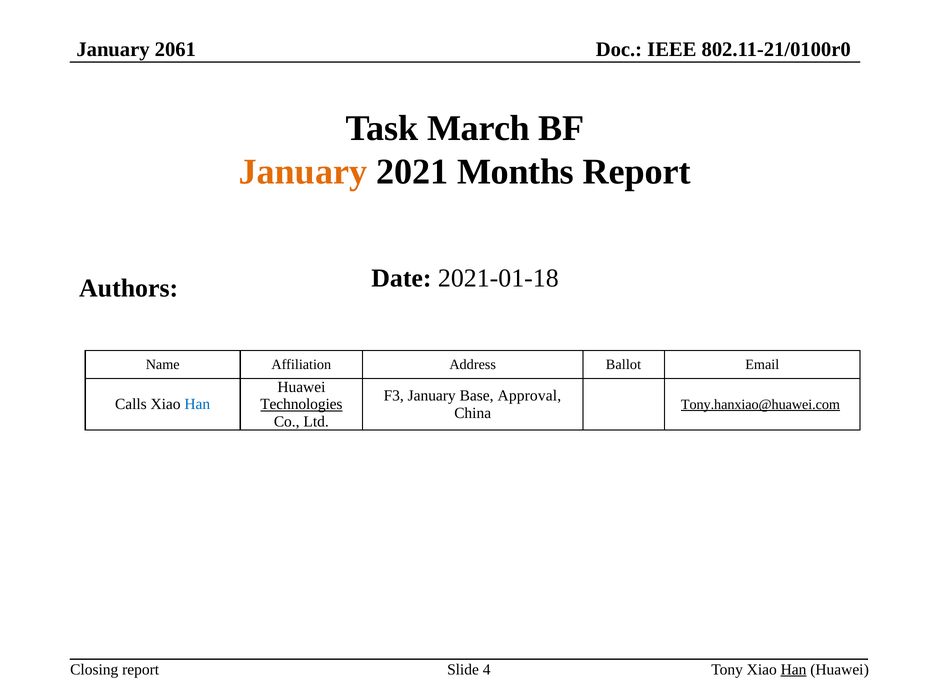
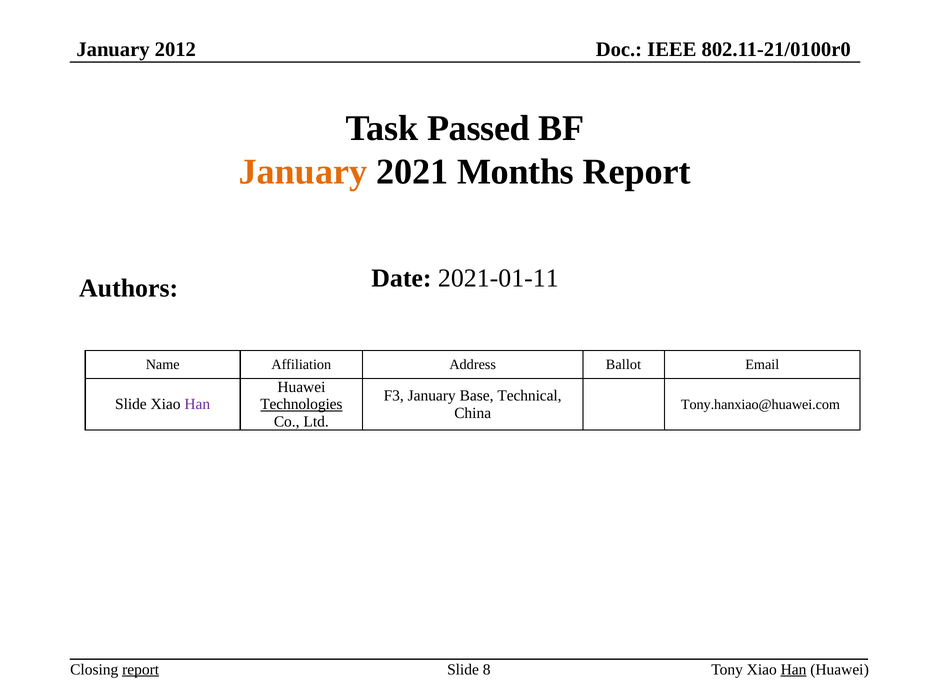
2061: 2061 -> 2012 (175, 49)
March: March -> Passed (478, 128)
2021-01-18: 2021-01-18 -> 2021-01-11 (498, 278)
Approval: Approval -> Technical (529, 395)
Calls: Calls -> Slide (131, 404)
Han colour: blue -> purple (197, 404)
Tony.hanxiao@huawei.com underline: present -> none (760, 404)
report underline: none -> present (141, 669)
4: 4 -> 8 (487, 669)
